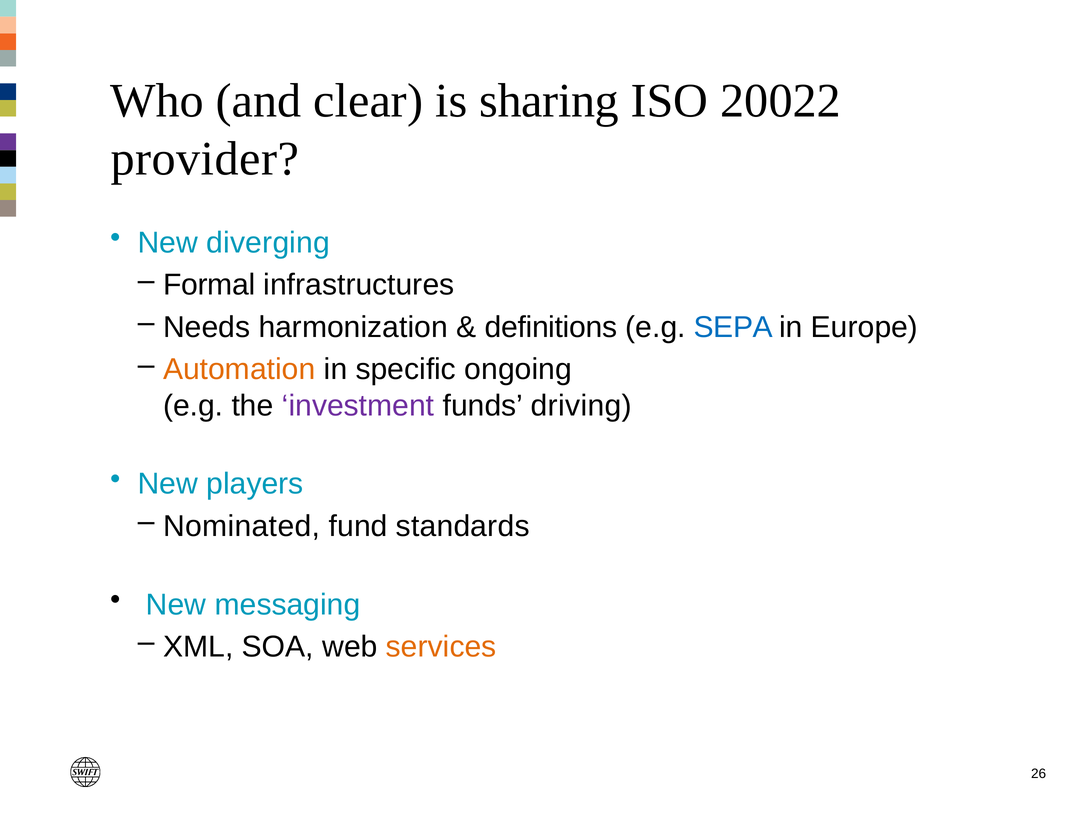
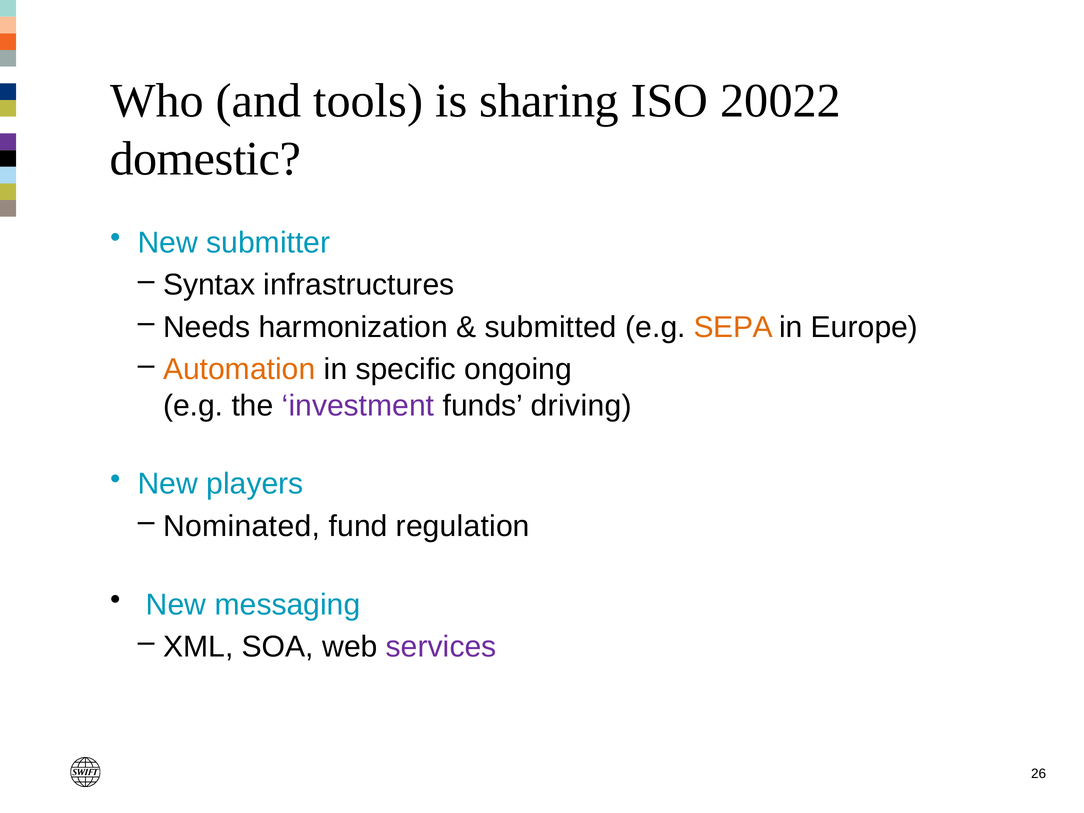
clear: clear -> tools (368, 101)
provider: provider -> domestic (205, 159)
diverging: diverging -> submitter (268, 243)
Formal: Formal -> Syntax (209, 285)
definitions: definitions -> submitted (551, 327)
SEPA colour: blue -> orange (733, 327)
standards: standards -> regulation (463, 526)
services colour: orange -> purple (441, 647)
